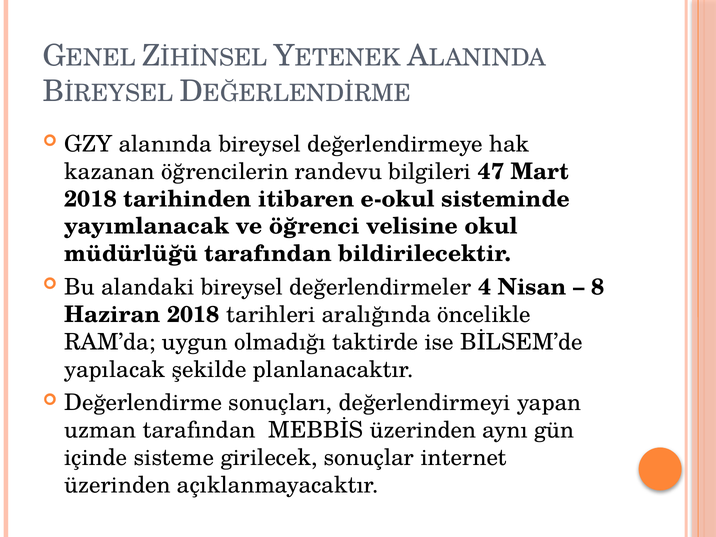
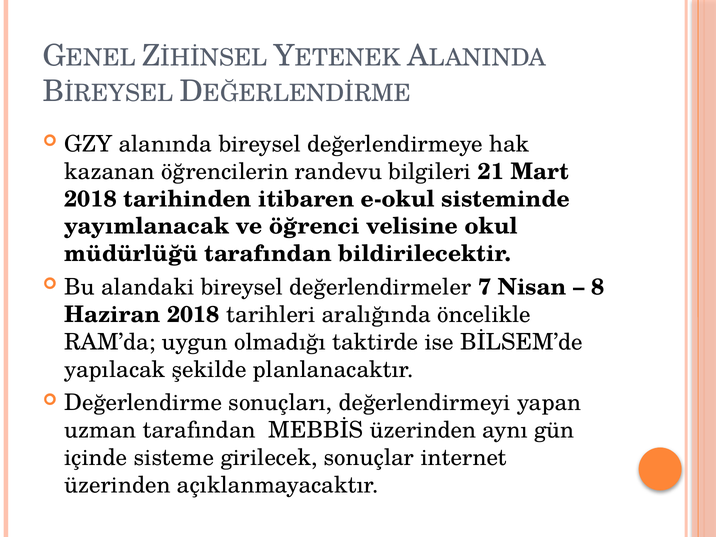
47: 47 -> 21 (491, 172)
4: 4 -> 7 (485, 287)
